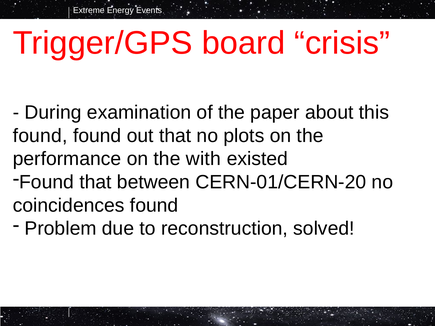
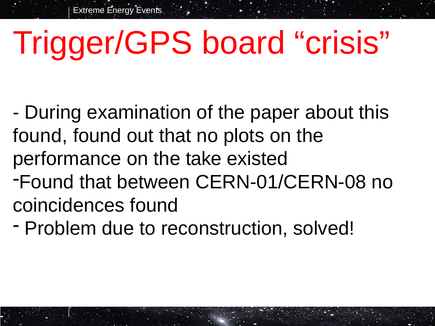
with: with -> take (204, 159)
CERN-01/CERN-20: CERN-01/CERN-20 -> CERN-01/CERN-08 (281, 182)
